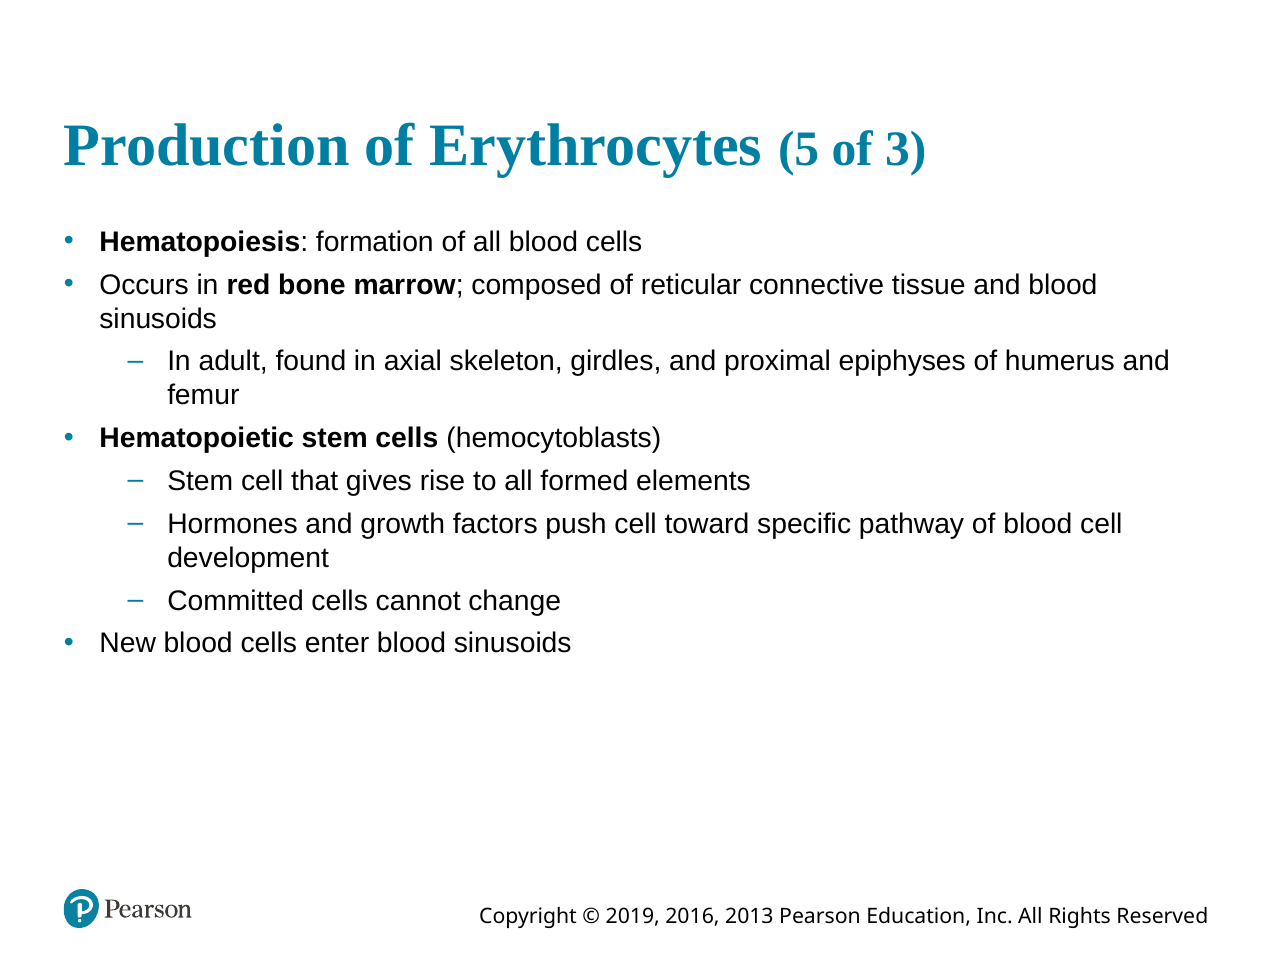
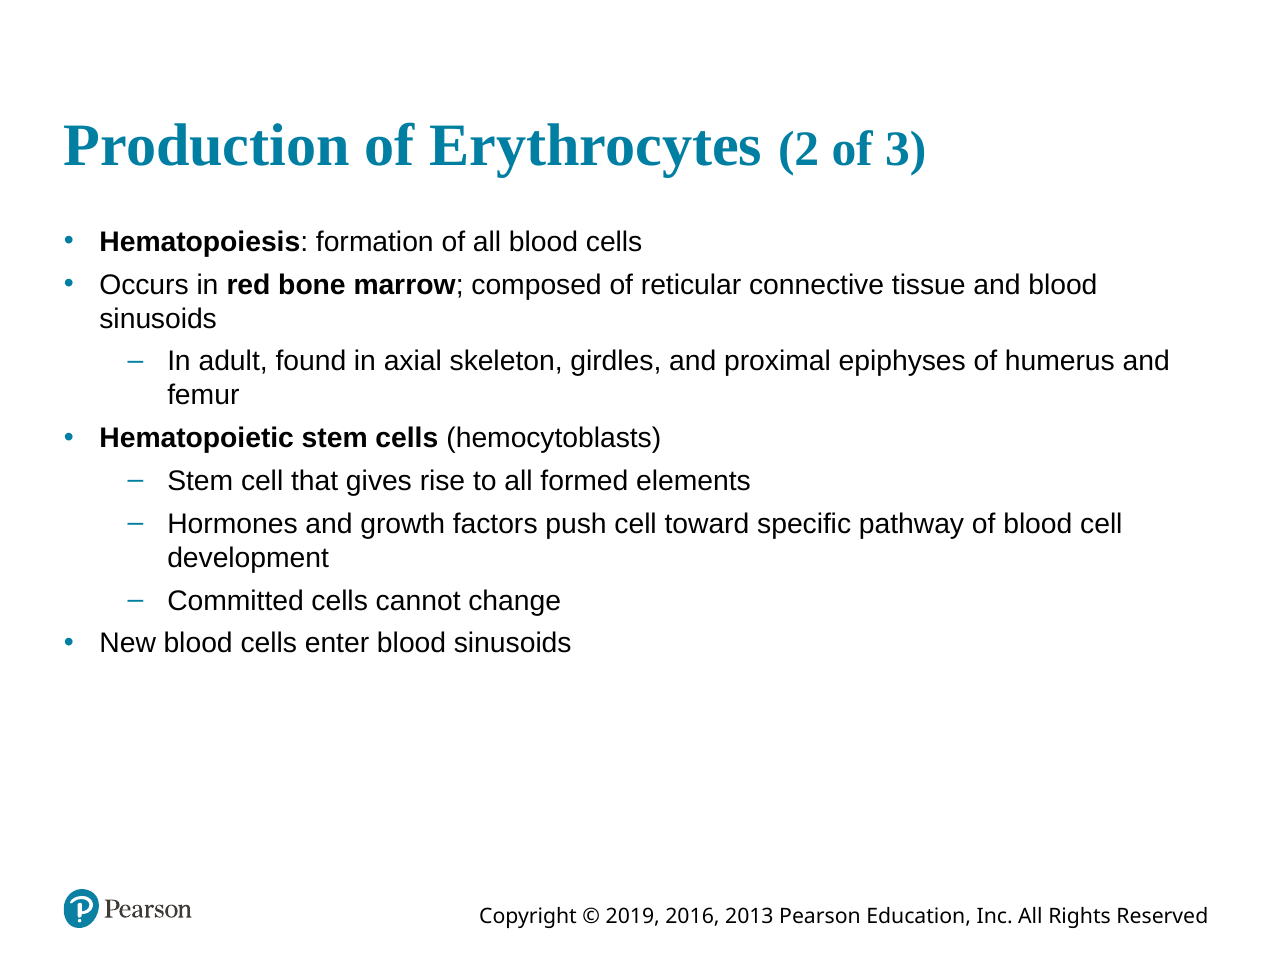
5: 5 -> 2 (799, 149)
